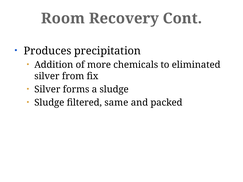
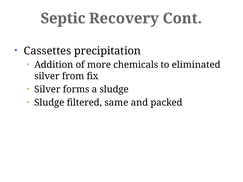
Room: Room -> Septic (63, 18)
Produces: Produces -> Cassettes (47, 51)
